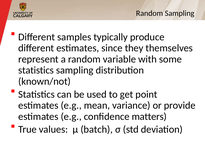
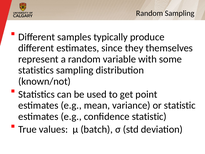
or provide: provide -> statistic (180, 105)
confidence matters: matters -> statistic (149, 116)
